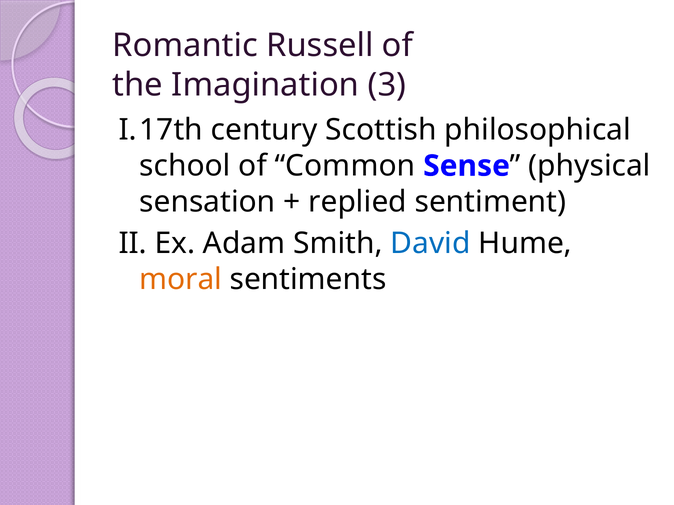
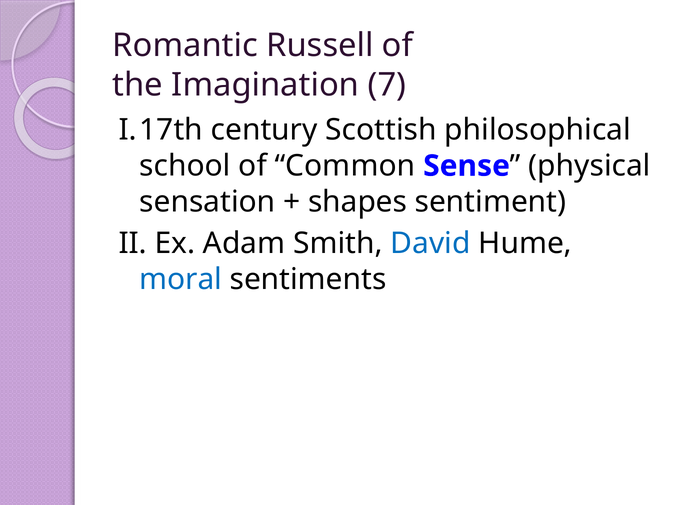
3: 3 -> 7 (387, 85)
replied: replied -> shapes (358, 202)
moral colour: orange -> blue (181, 280)
